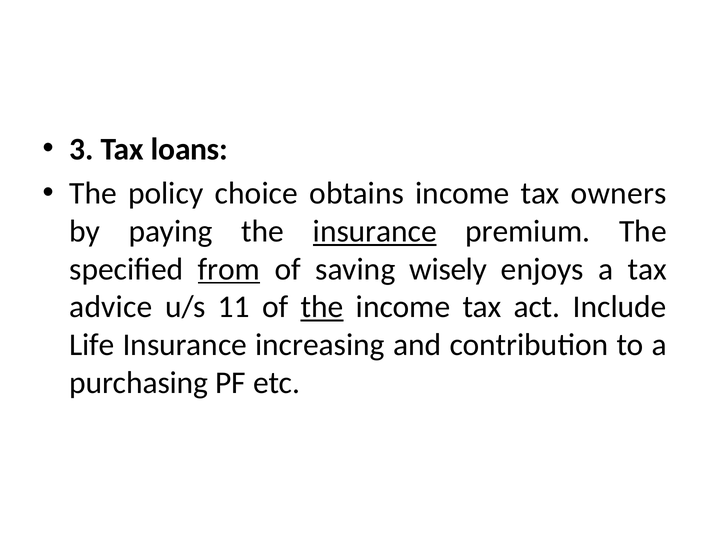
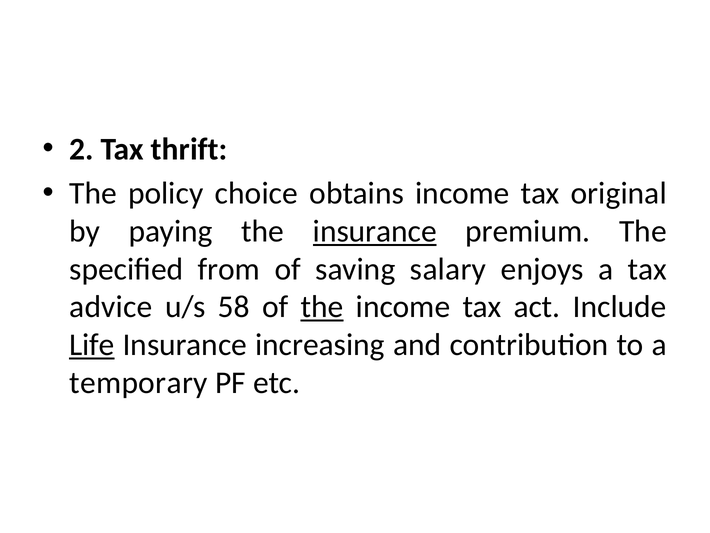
3: 3 -> 2 (81, 149)
loans: loans -> thrift (189, 149)
owners: owners -> original (619, 193)
from underline: present -> none (229, 269)
wisely: wisely -> salary (448, 269)
11: 11 -> 58 (234, 307)
Life underline: none -> present (92, 345)
purchasing: purchasing -> temporary (138, 383)
